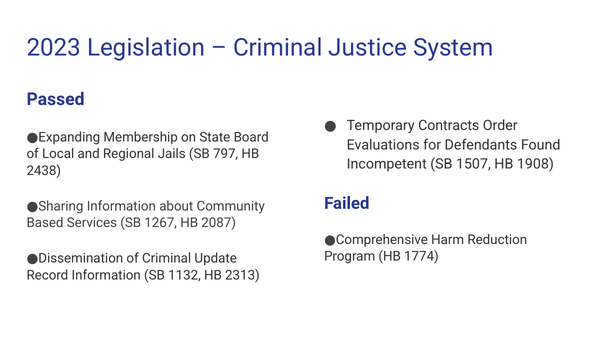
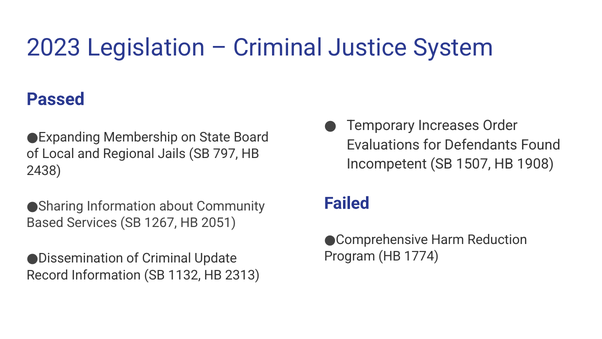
Contracts: Contracts -> Increases (449, 125)
2087: 2087 -> 2051 (219, 223)
